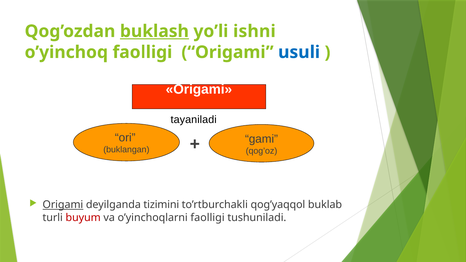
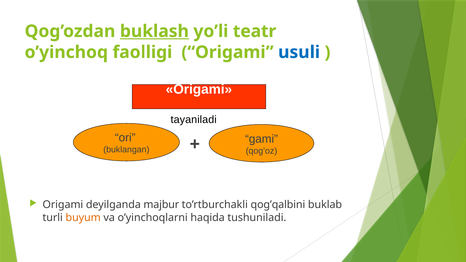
ishni: ishni -> teatr (255, 31)
Origami underline: present -> none (63, 205)
tizimini: tizimini -> majbur (161, 205)
qog’yaqqol: qog’yaqqol -> qog’qalbini (278, 205)
buyum colour: red -> orange (83, 218)
o’yinchoqlarni faolligi: faolligi -> haqida (208, 218)
